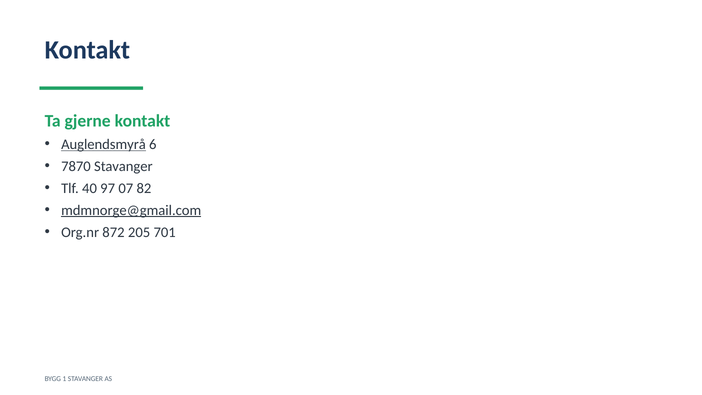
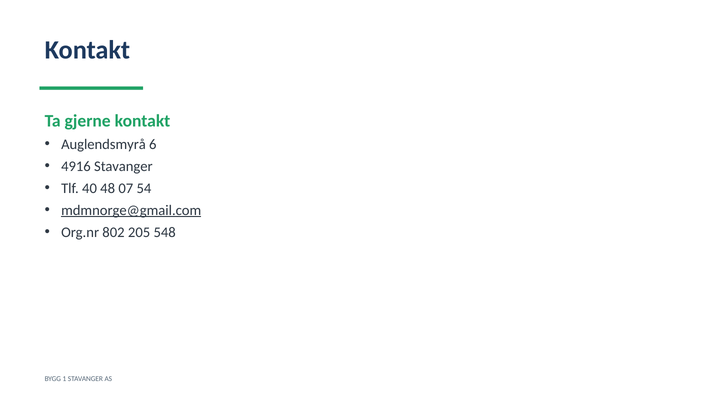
Auglendsmyrå underline: present -> none (103, 144)
7870: 7870 -> 4916 (76, 166)
97: 97 -> 48 (108, 188)
82: 82 -> 54 (144, 188)
872: 872 -> 802 (113, 232)
701: 701 -> 548 (165, 232)
